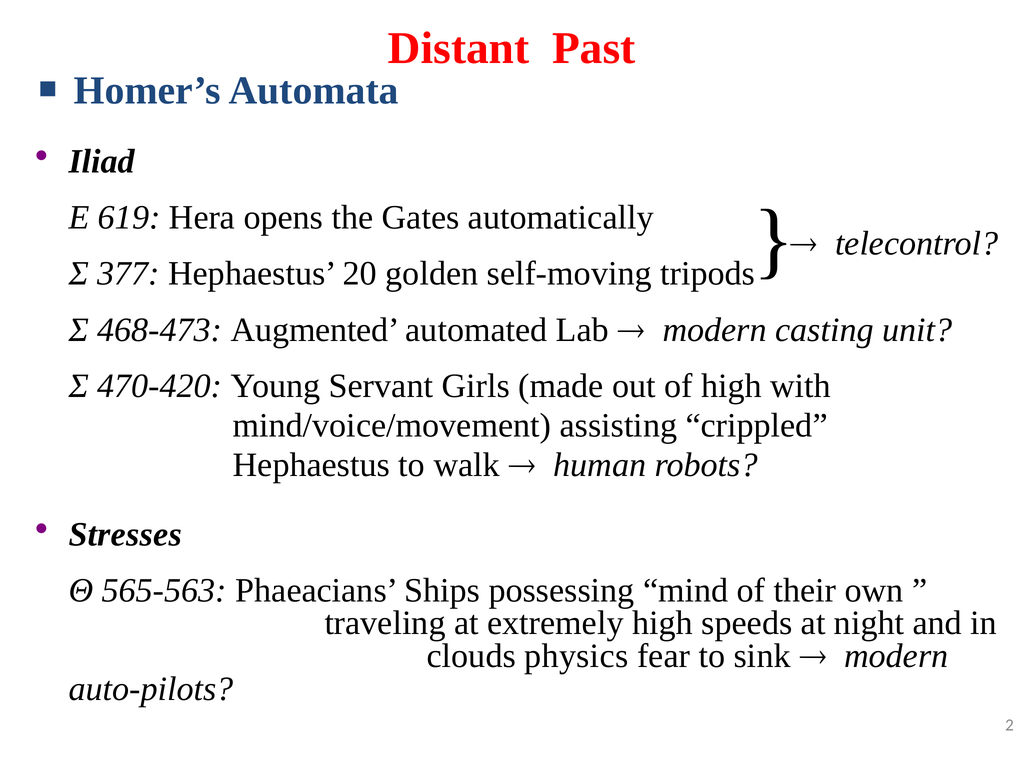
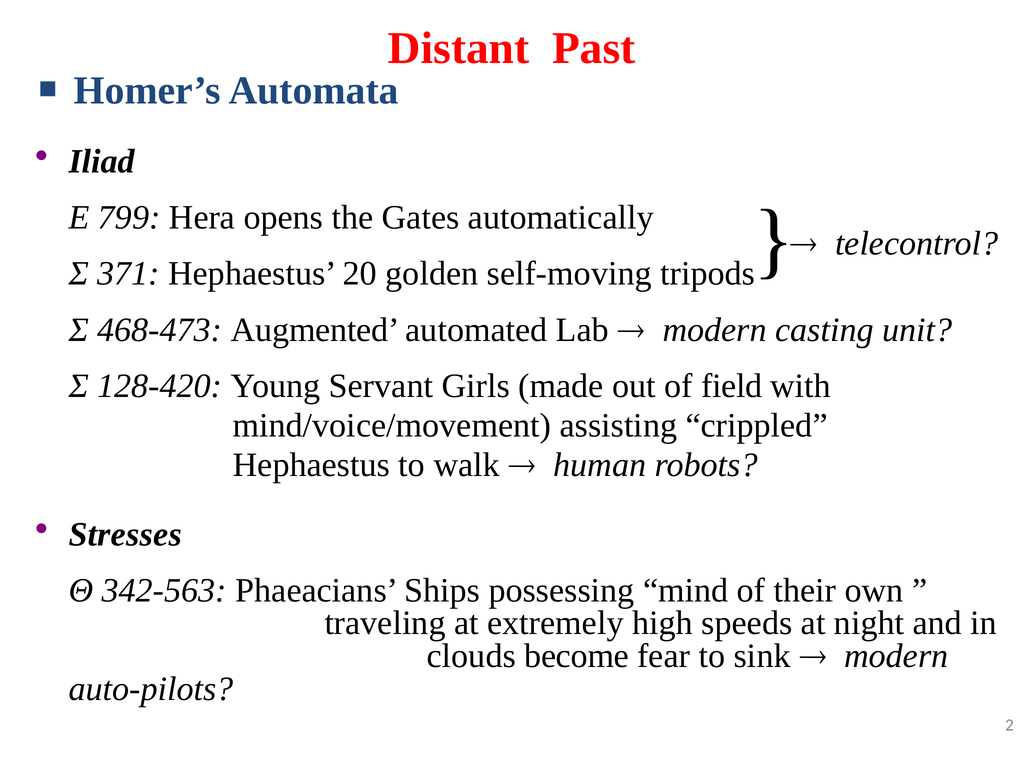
619: 619 -> 799 (129, 218)
377: 377 -> 371 (129, 274)
470-420: 470-420 -> 128-420 (160, 386)
of high: high -> field (732, 386)
565-563: 565-563 -> 342-563 (164, 590)
physics: physics -> become (577, 656)
